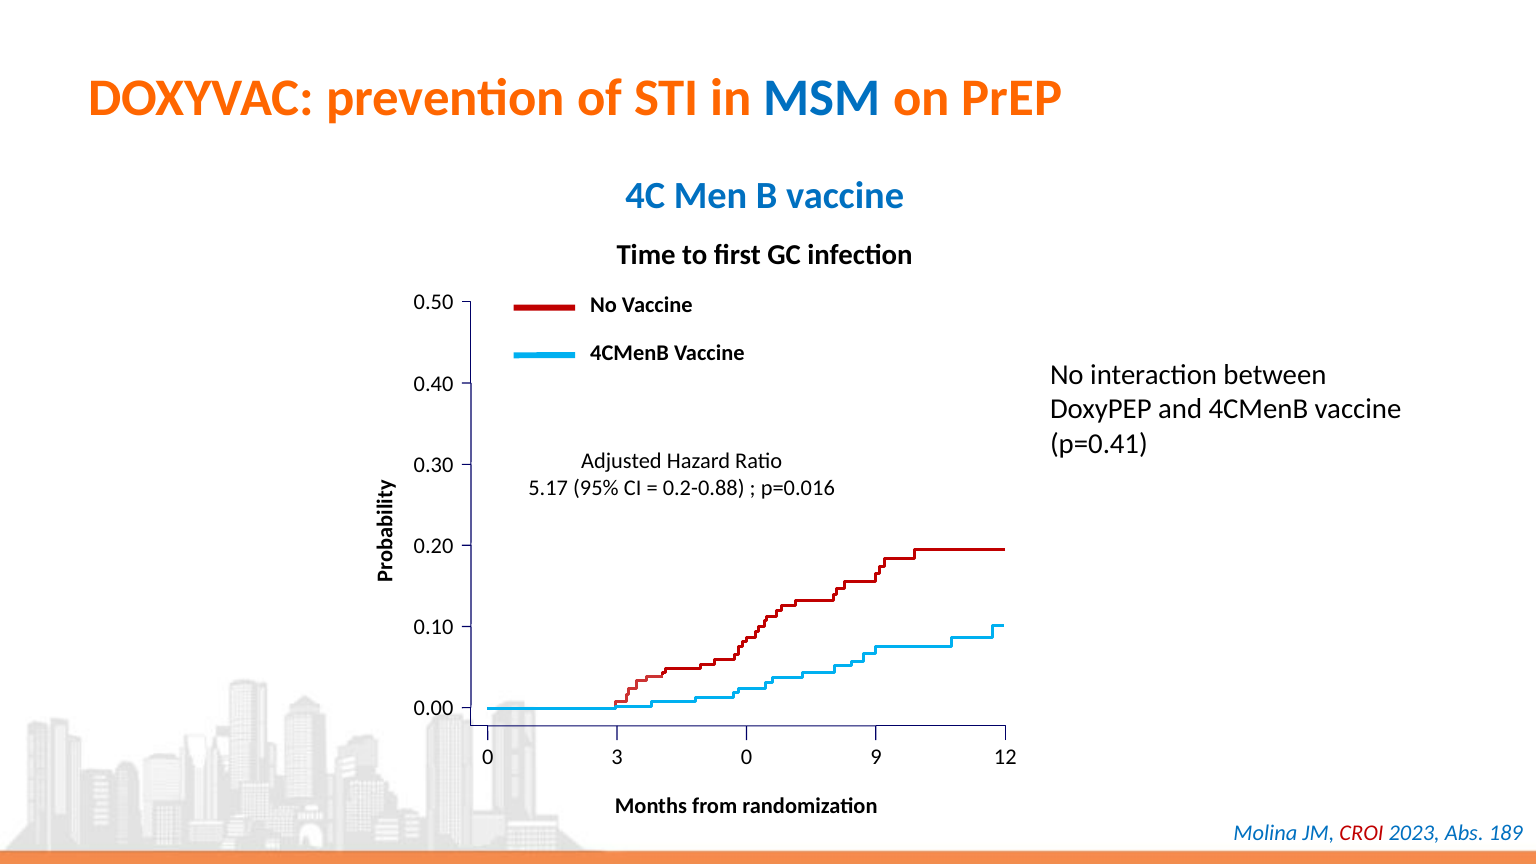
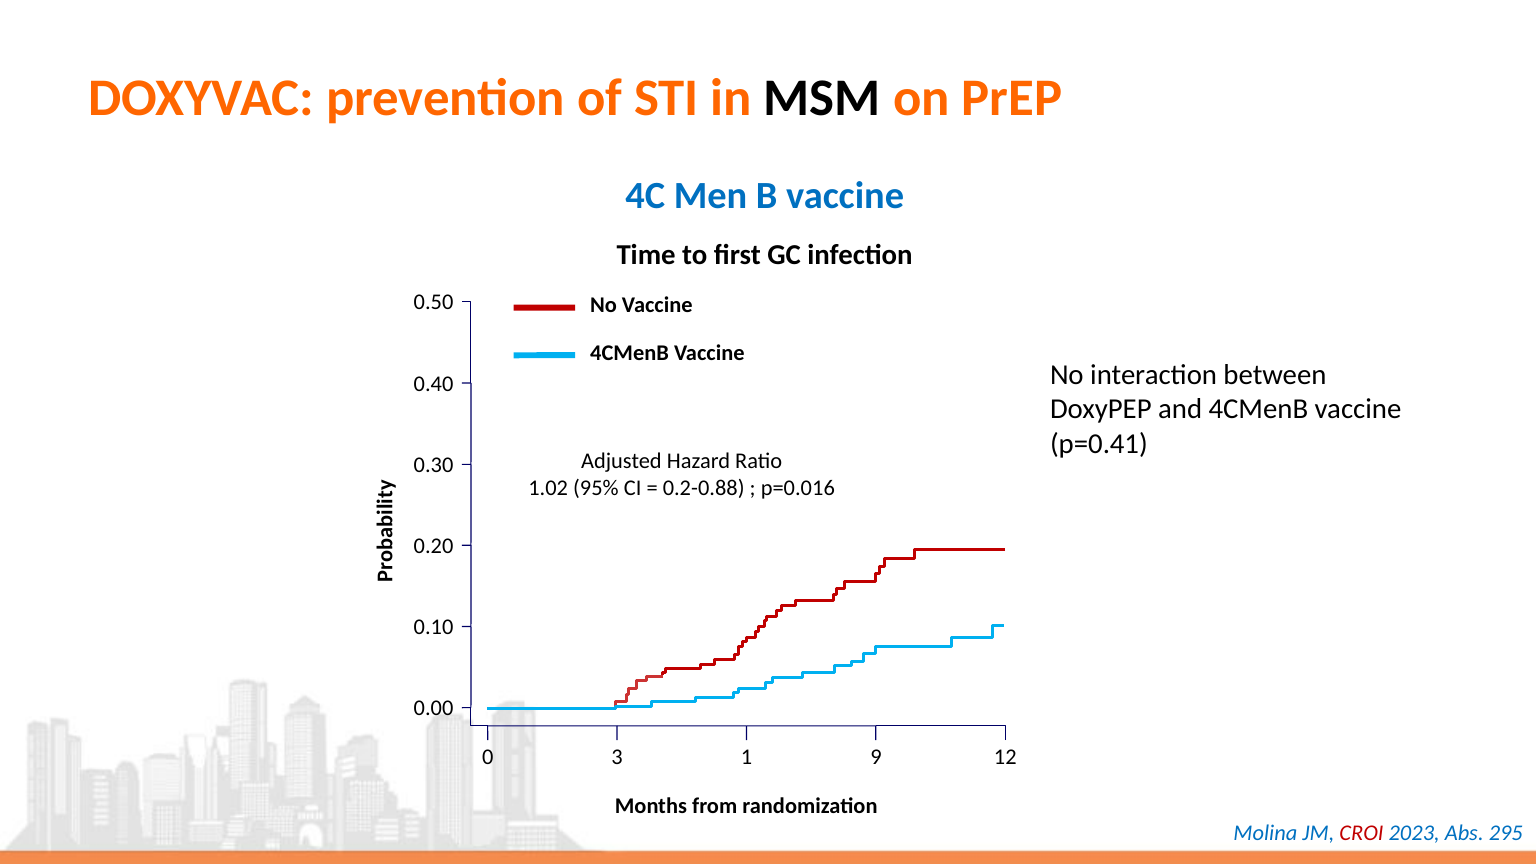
MSM colour: blue -> black (822, 98)
5.17: 5.17 -> 1.02 (548, 488)
3 0: 0 -> 1 (747, 757)
189: 189 -> 295 (1506, 833)
